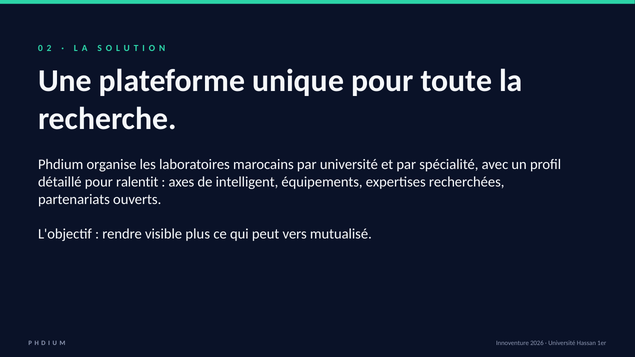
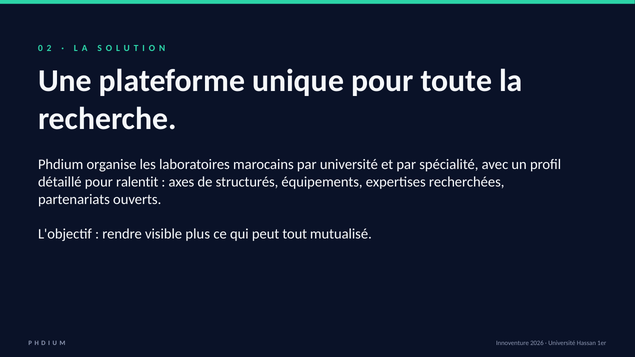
intelligent: intelligent -> structurés (247, 182)
vers: vers -> tout (295, 234)
